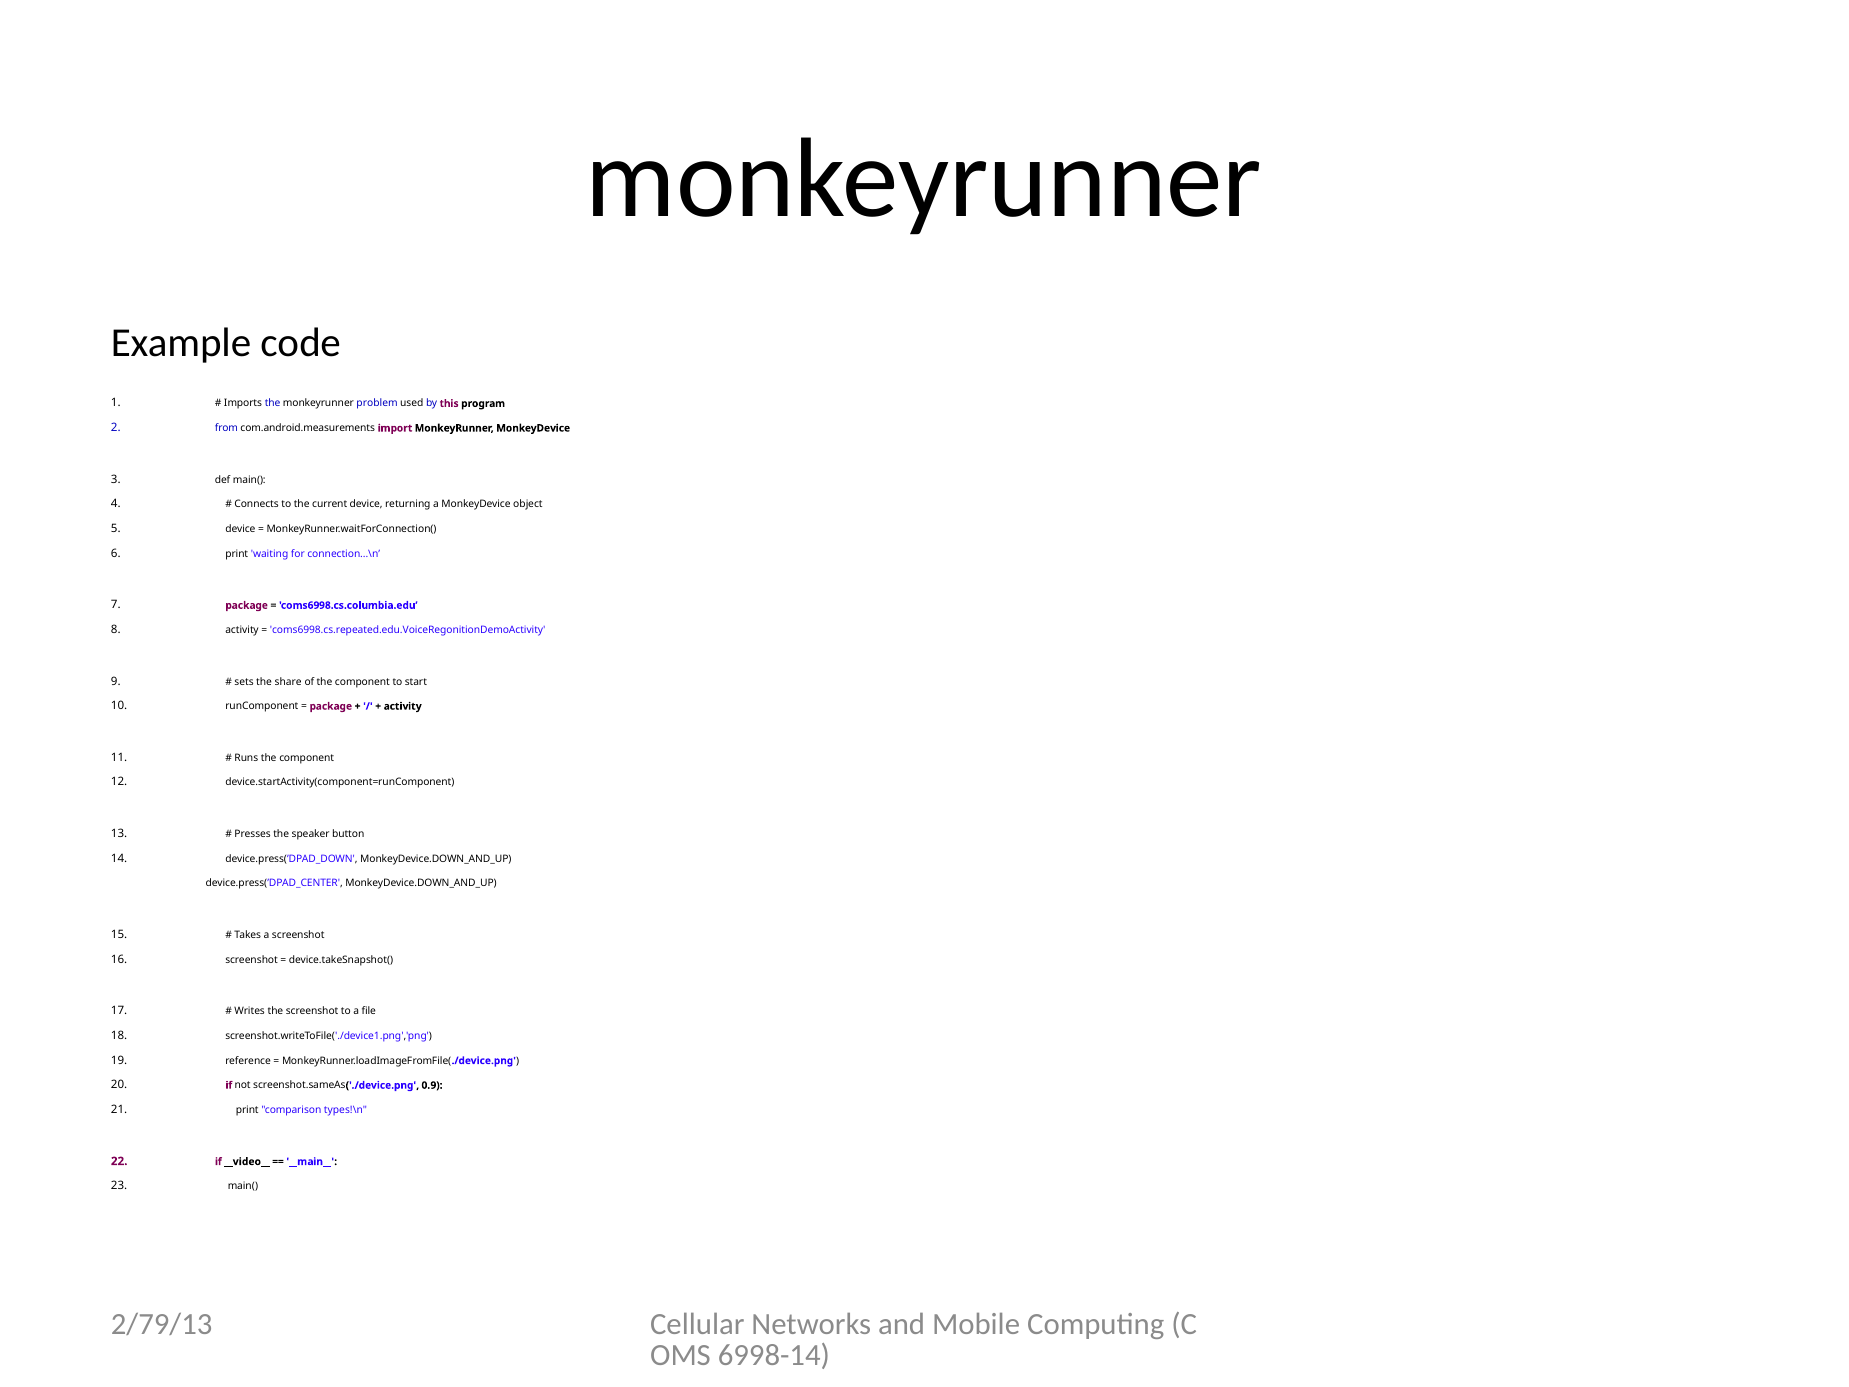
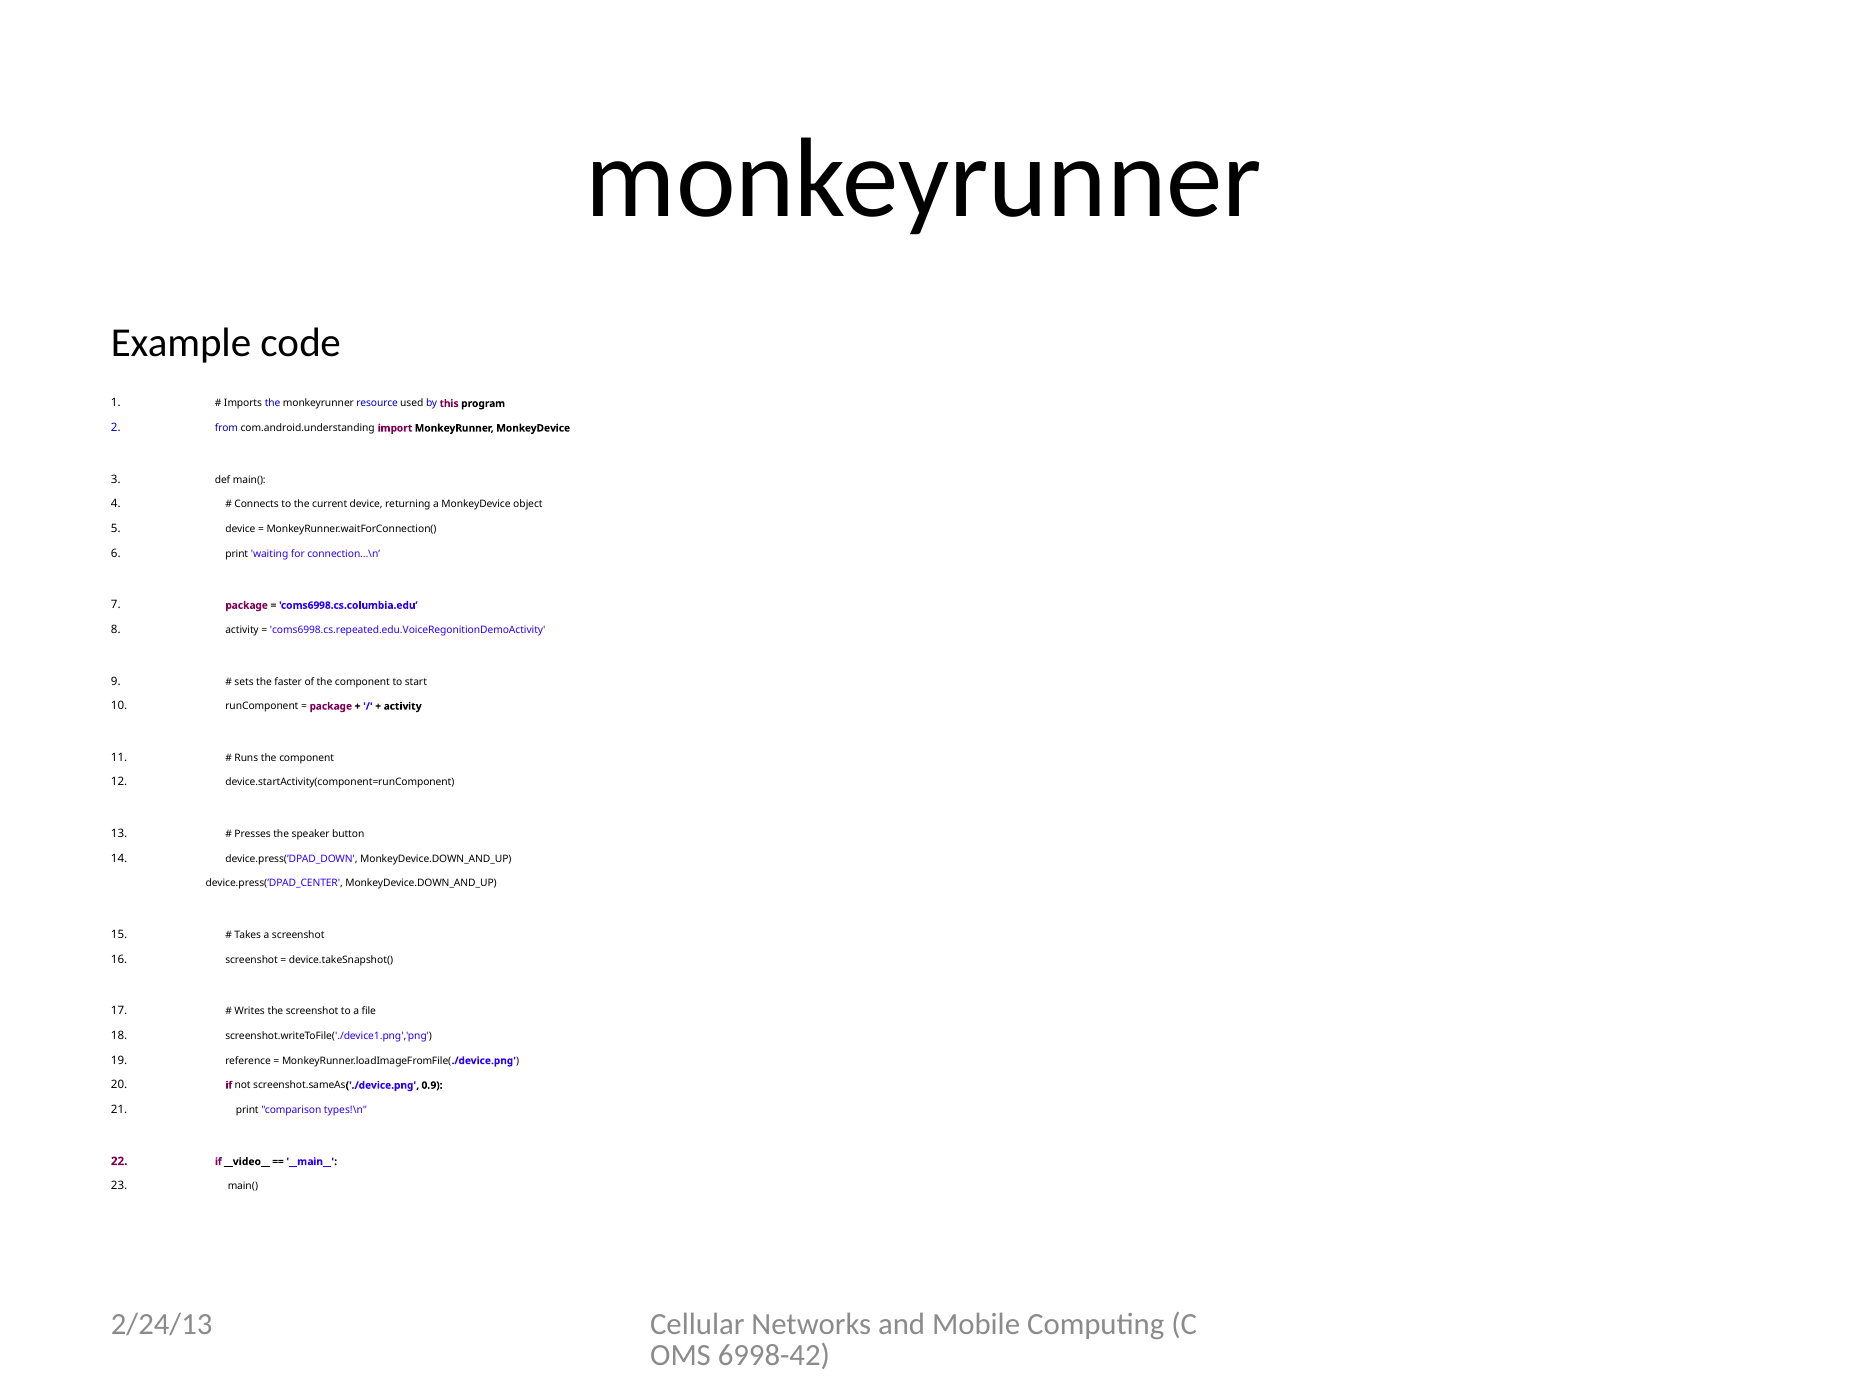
problem: problem -> resource (377, 403)
com.android.measurements: com.android.measurements -> com.android.understanding (308, 428)
share: share -> faster (288, 682)
2/79/13: 2/79/13 -> 2/24/13 (162, 1324)
6998-14: 6998-14 -> 6998-42 (774, 1355)
